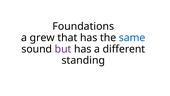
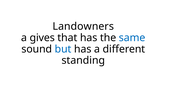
Foundations: Foundations -> Landowners (83, 26)
grew: grew -> gives (42, 38)
but colour: purple -> blue (63, 49)
